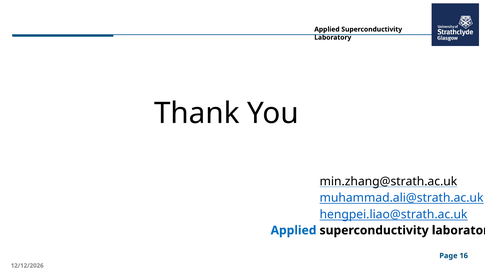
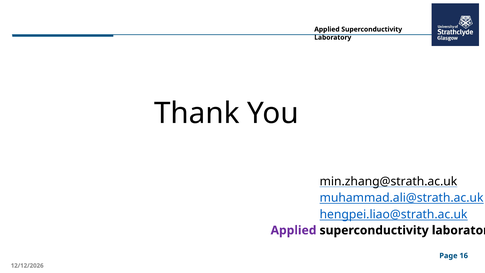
Applied colour: blue -> purple (294, 230)
